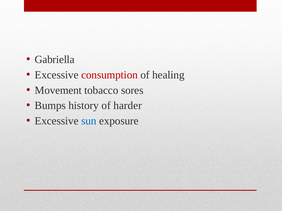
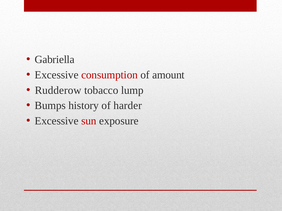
healing: healing -> amount (168, 75)
Movement: Movement -> Rudderow (58, 90)
sores: sores -> lump (132, 90)
sun colour: blue -> red (89, 121)
